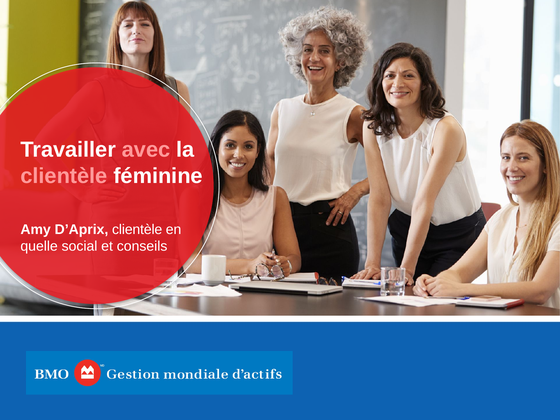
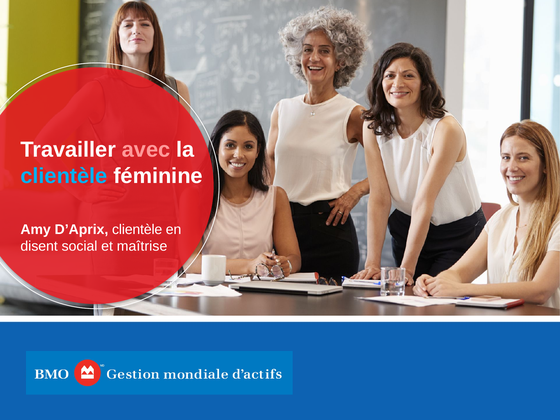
clientèle colour: pink -> light blue (64, 176)
quelle: quelle -> disent (39, 246)
conseils: conseils -> maîtrise (142, 246)
